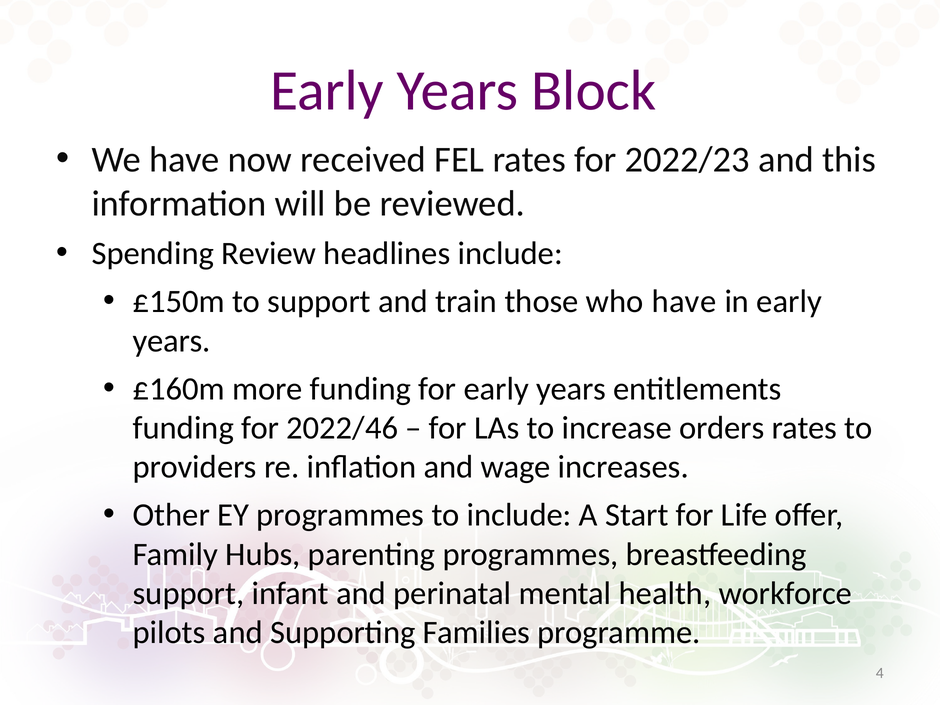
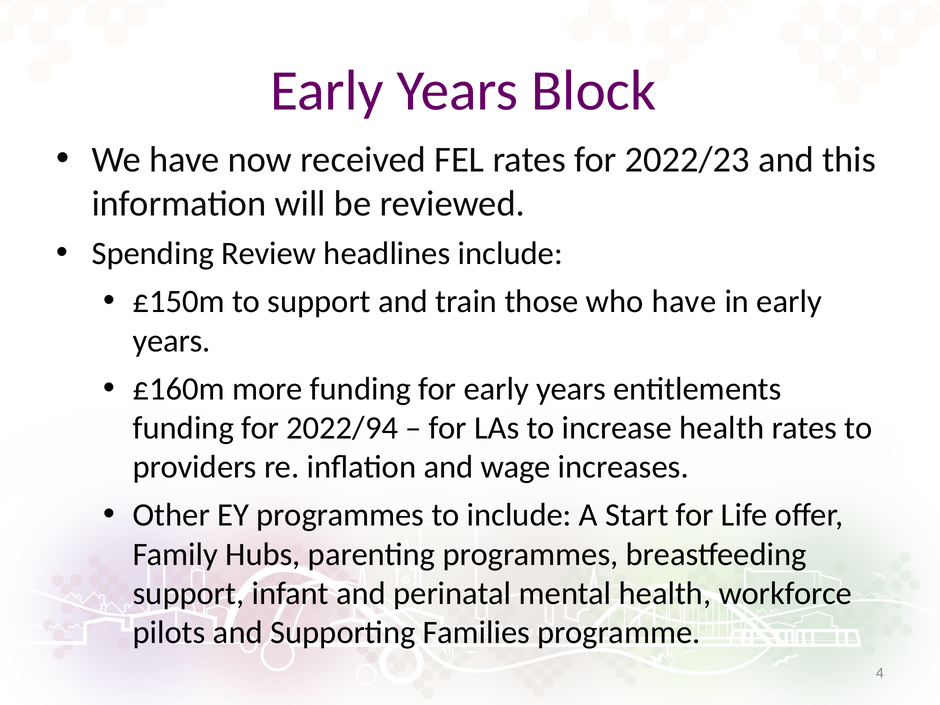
2022/46: 2022/46 -> 2022/94 (342, 428)
increase orders: orders -> health (722, 428)
